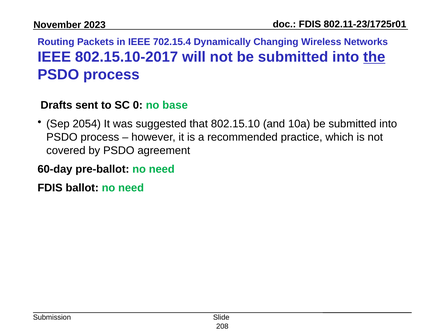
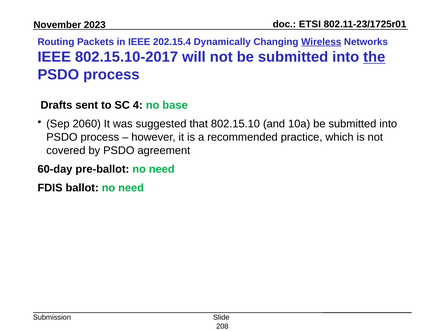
FDIS: FDIS -> ETSI (310, 24)
702.15.4: 702.15.4 -> 202.15.4 (172, 42)
Wireless underline: none -> present (321, 42)
0: 0 -> 4 (138, 105)
2054: 2054 -> 2060 (87, 124)
